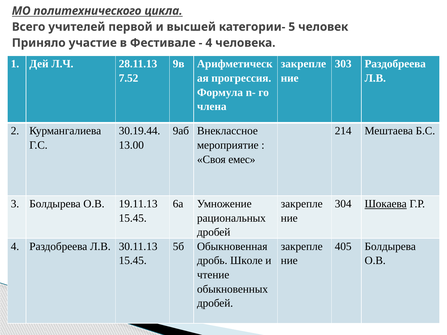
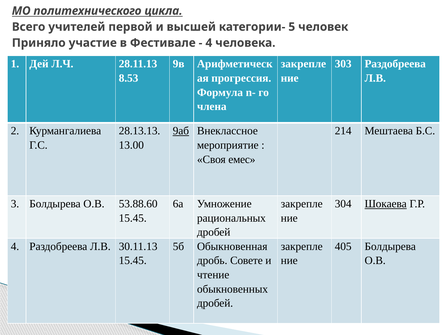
7.52: 7.52 -> 8.53 (129, 78)
30.19.44: 30.19.44 -> 28.13.13 (140, 131)
9аб underline: none -> present (181, 131)
19.11.13: 19.11.13 -> 53.88.60 (138, 204)
Школе: Школе -> Совете (246, 261)
